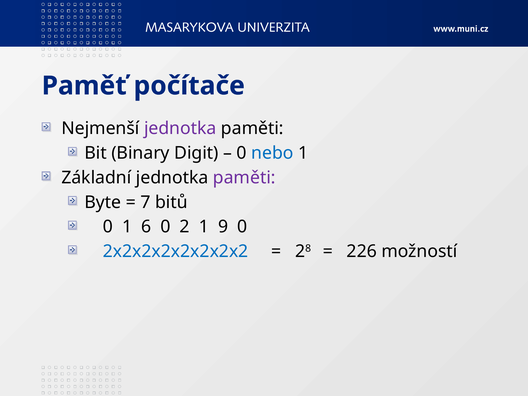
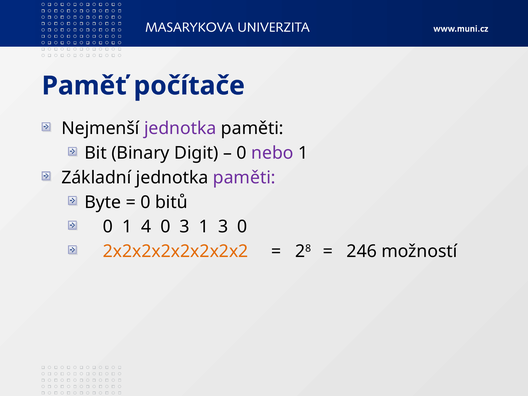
nebo colour: blue -> purple (272, 153)
7: 7 -> 0 (145, 202)
6: 6 -> 4 (146, 227)
0 2: 2 -> 3 (185, 227)
1 9: 9 -> 3 (223, 227)
2x2x2x2x2x2x2x2 colour: blue -> orange (176, 251)
226: 226 -> 246 (362, 251)
